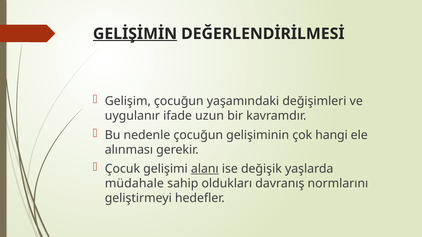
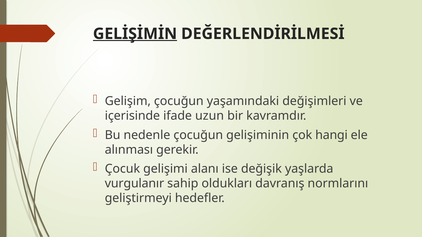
uygulanır: uygulanır -> içerisinde (132, 116)
alanı underline: present -> none (205, 169)
müdahale: müdahale -> vurgulanır (134, 184)
